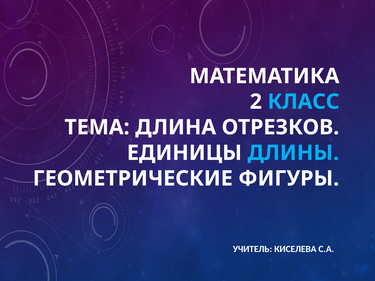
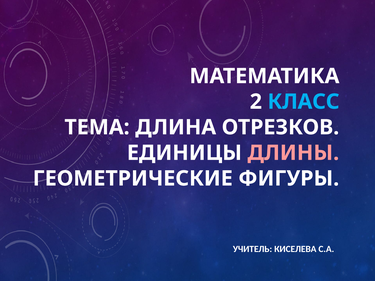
ДЛИНЫ colour: light blue -> pink (293, 153)
